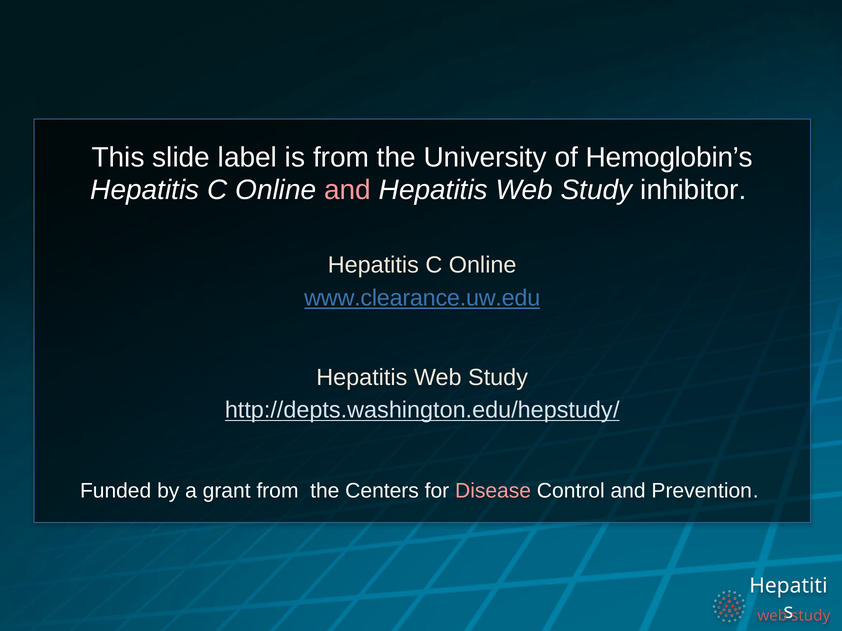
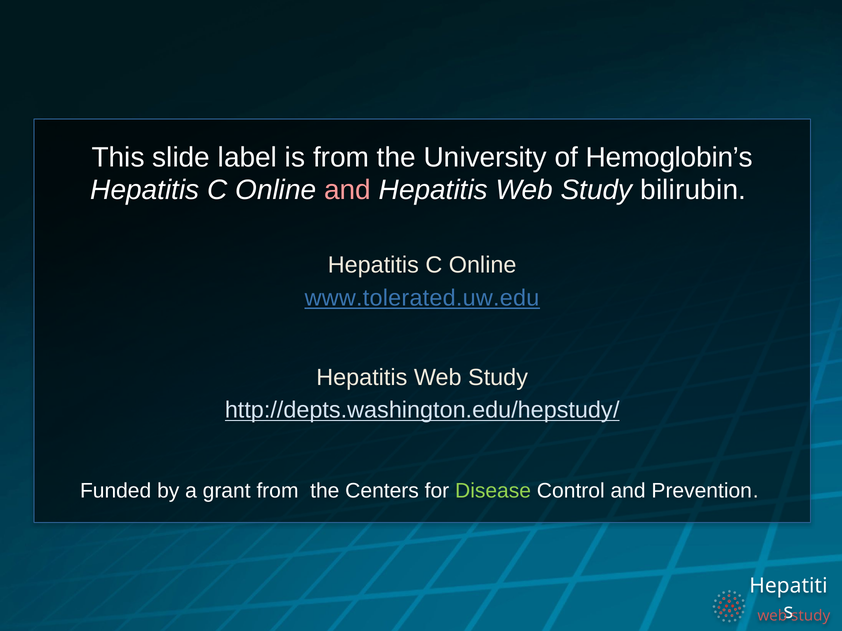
inhibitor: inhibitor -> bilirubin (693, 190)
www.clearance.uw.edu: www.clearance.uw.edu -> www.tolerated.uw.edu (422, 298)
Disease colour: pink -> light green (493, 491)
